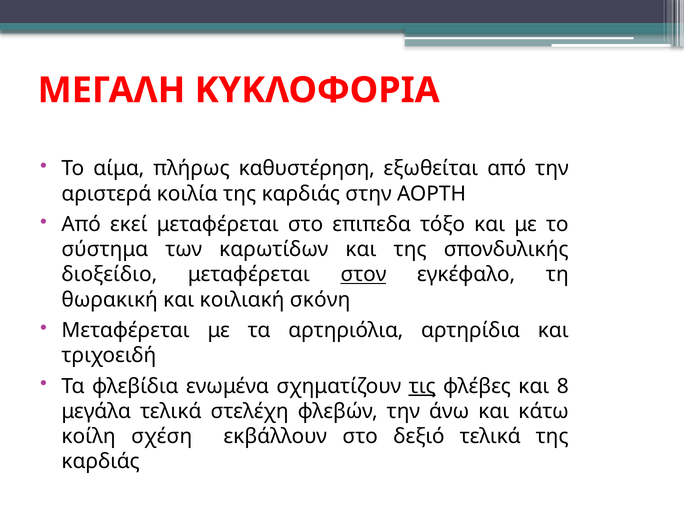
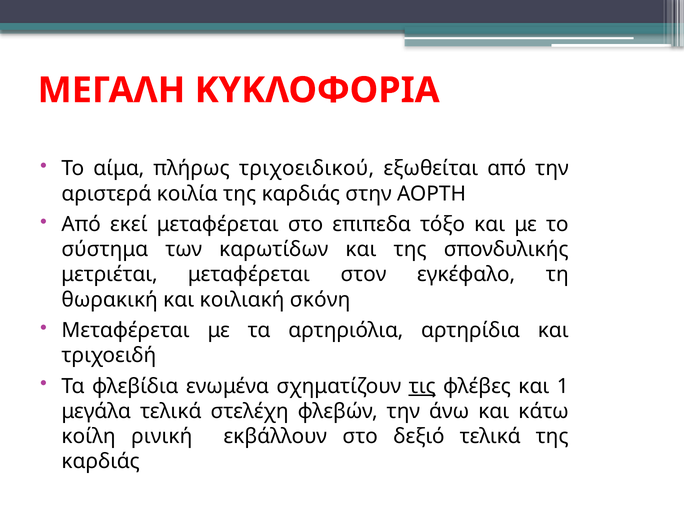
καθυστέρηση: καθυστέρηση -> τριχοειδικού (307, 169)
διοξείδιο: διοξείδιο -> μετριέται (109, 275)
στον underline: present -> none (364, 275)
8: 8 -> 1 (563, 386)
σχέση: σχέση -> ρινική (162, 436)
